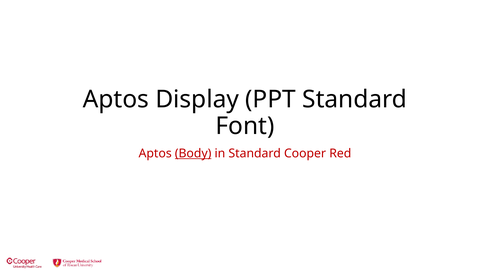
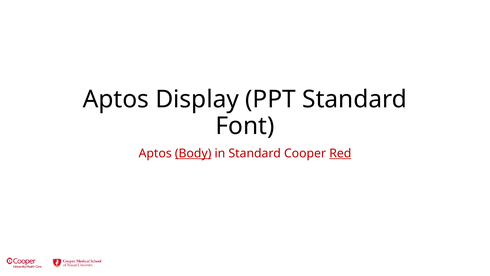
Red underline: none -> present (340, 153)
